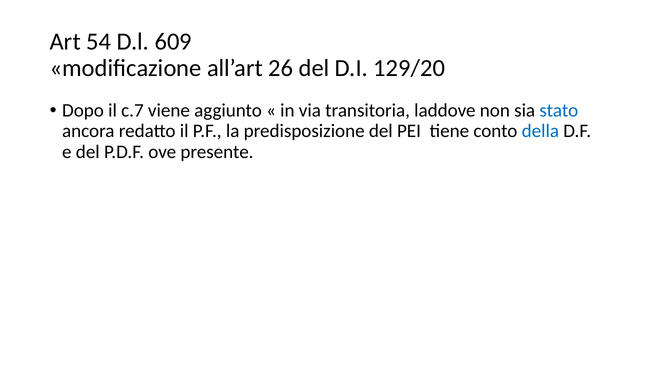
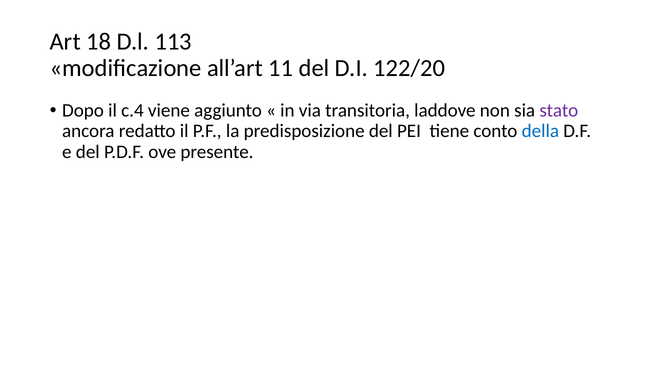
54: 54 -> 18 (99, 42)
609: 609 -> 113 (173, 42)
26: 26 -> 11 (281, 68)
129/20: 129/20 -> 122/20 (409, 68)
c.7: c.7 -> c.4 (132, 111)
stato colour: blue -> purple (559, 111)
